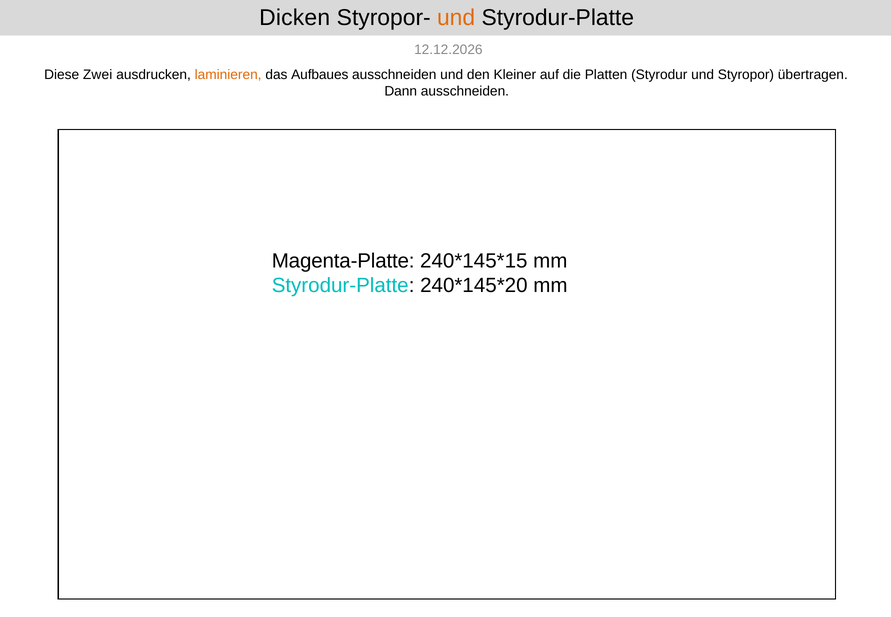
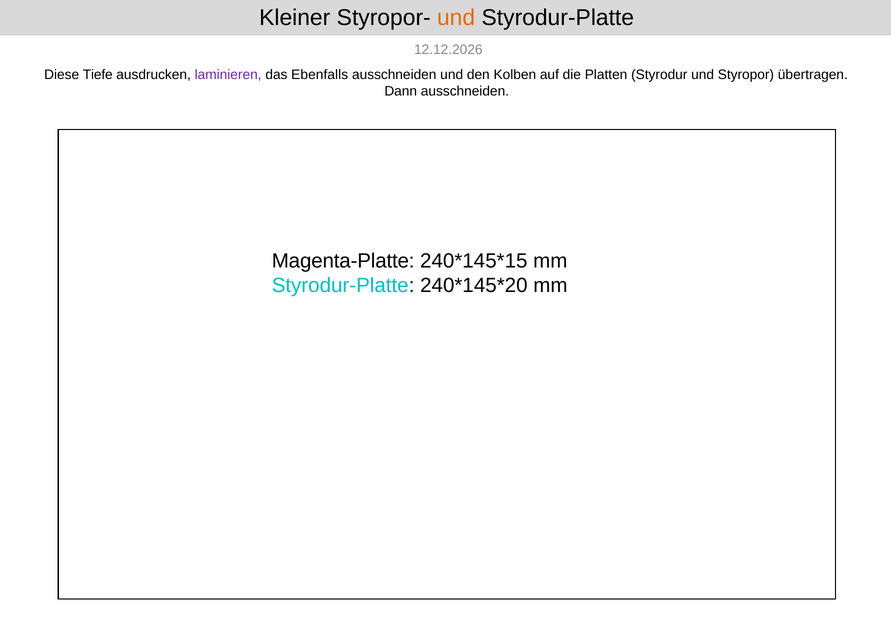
Dicken: Dicken -> Kleiner (295, 18)
Zwei: Zwei -> Tiefe (98, 75)
laminieren colour: orange -> purple (228, 75)
Aufbaues: Aufbaues -> Ebenfalls (320, 75)
Kleiner: Kleiner -> Kolben (515, 75)
